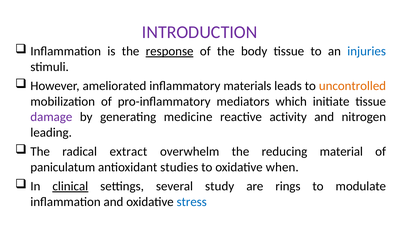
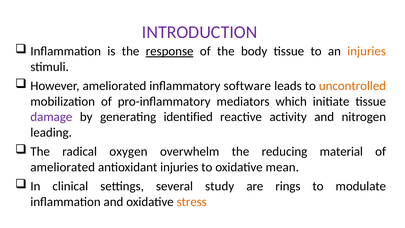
injuries colour: blue -> orange (367, 51)
materials: materials -> software (247, 86)
medicine: medicine -> identified (188, 117)
extract: extract -> oxygen (128, 152)
paniculatum: paniculatum -> ameliorated (63, 167)
antioxidant studies: studies -> injuries (179, 167)
when: when -> mean (282, 167)
clinical underline: present -> none (70, 186)
stress colour: blue -> orange (192, 202)
